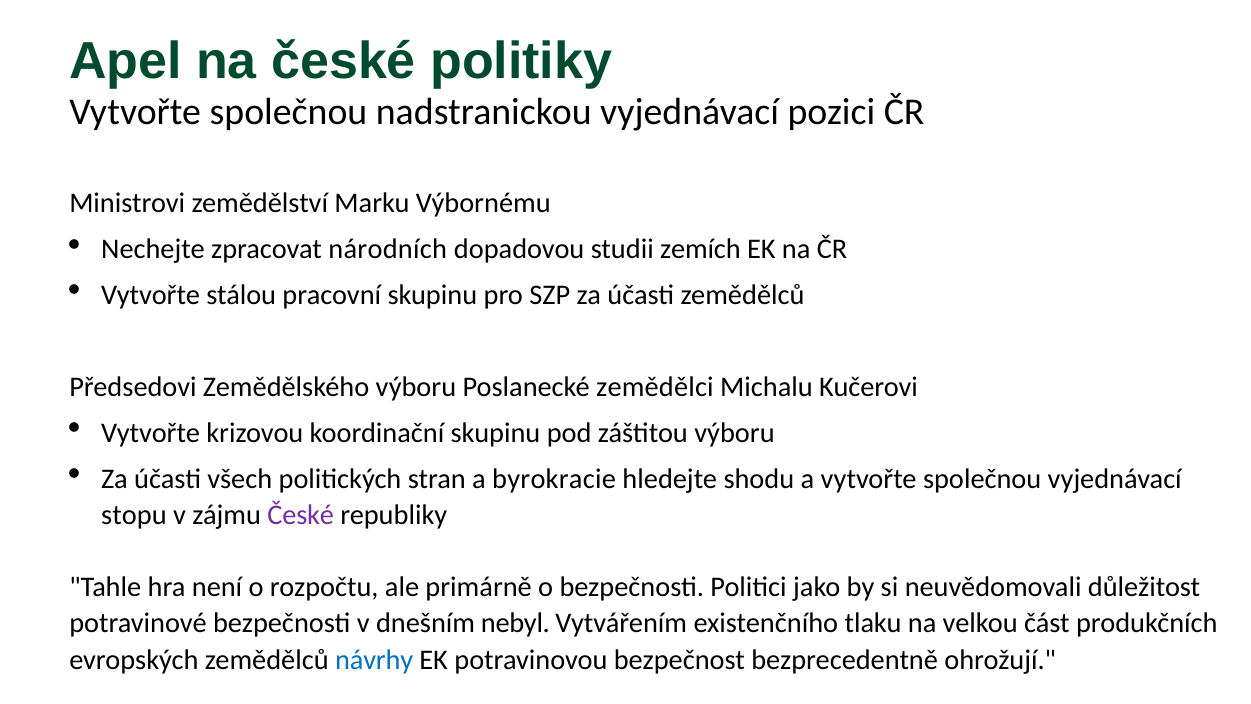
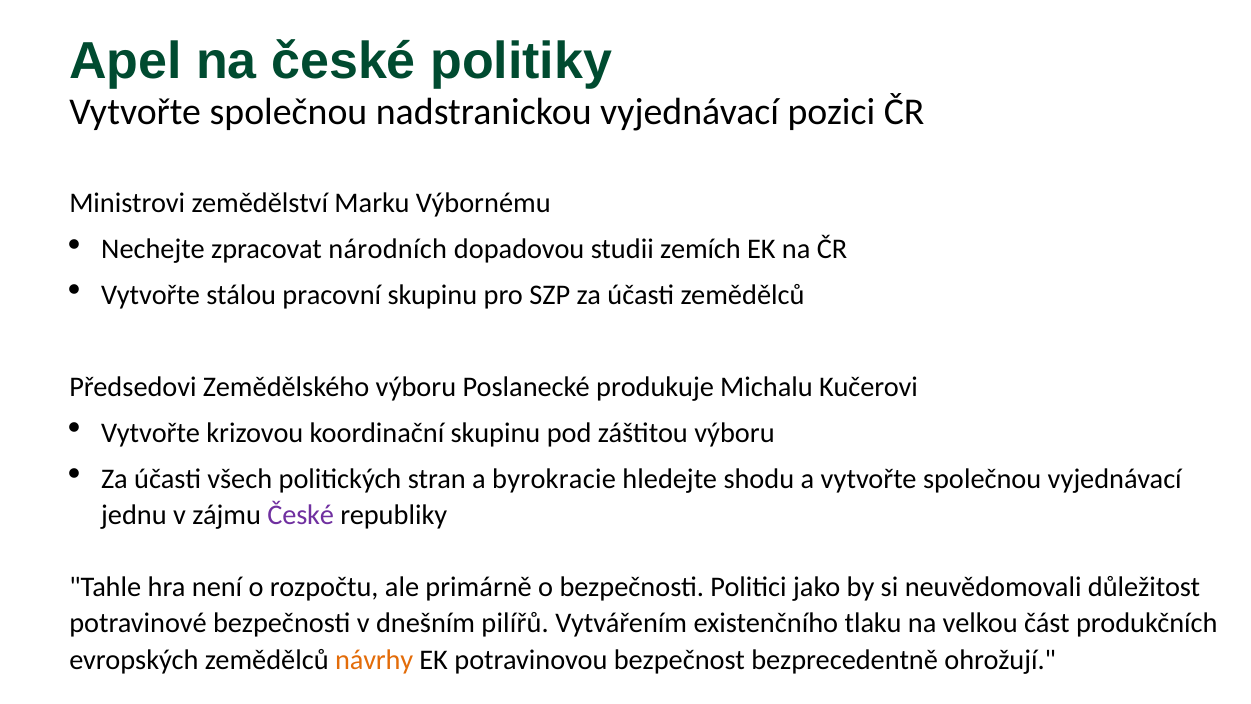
zemědělci: zemědělci -> produkuje (655, 387)
stopu: stopu -> jednu (134, 515)
nebyl: nebyl -> pilířů (515, 623)
návrhy colour: blue -> orange (374, 660)
